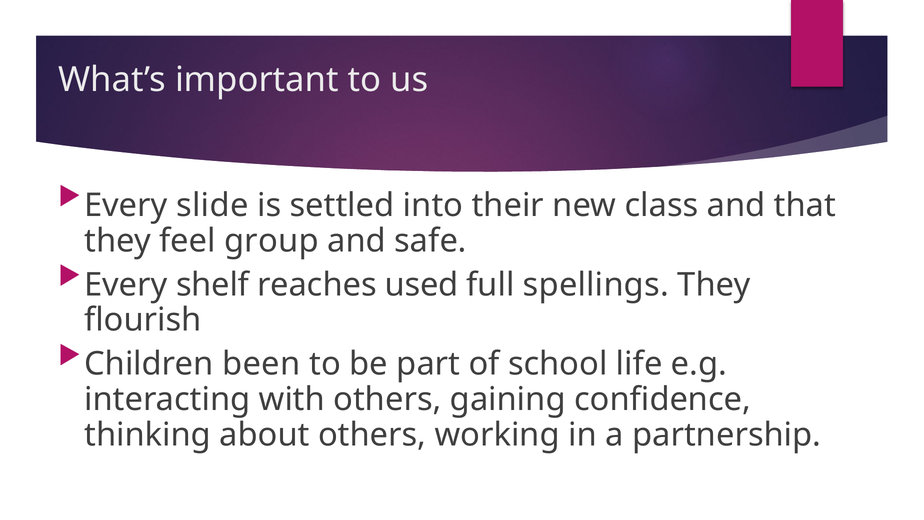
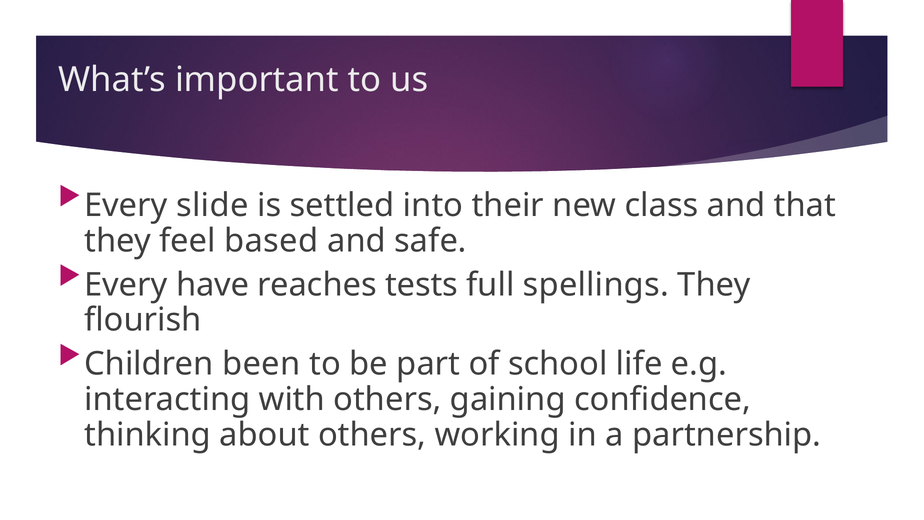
group: group -> based (271, 241)
shelf: shelf -> have (213, 285)
used: used -> tests (422, 285)
